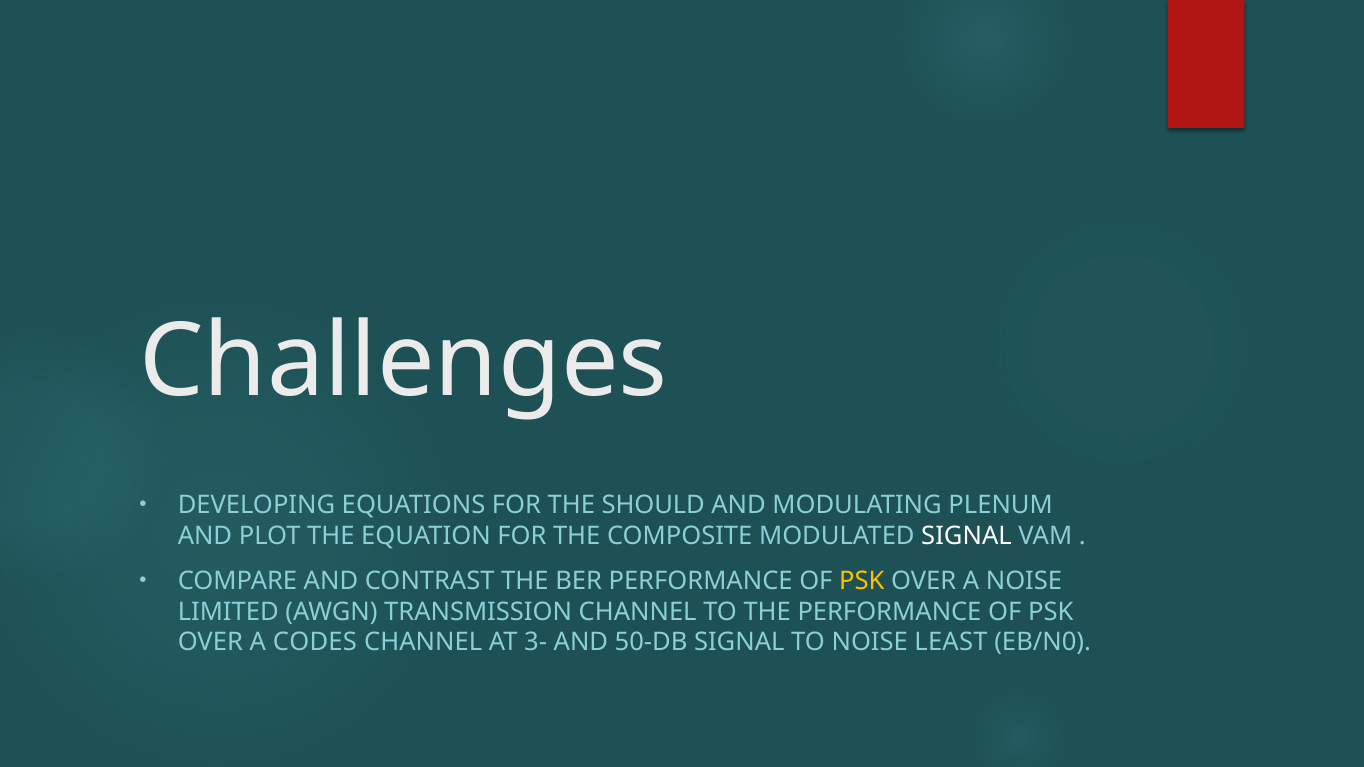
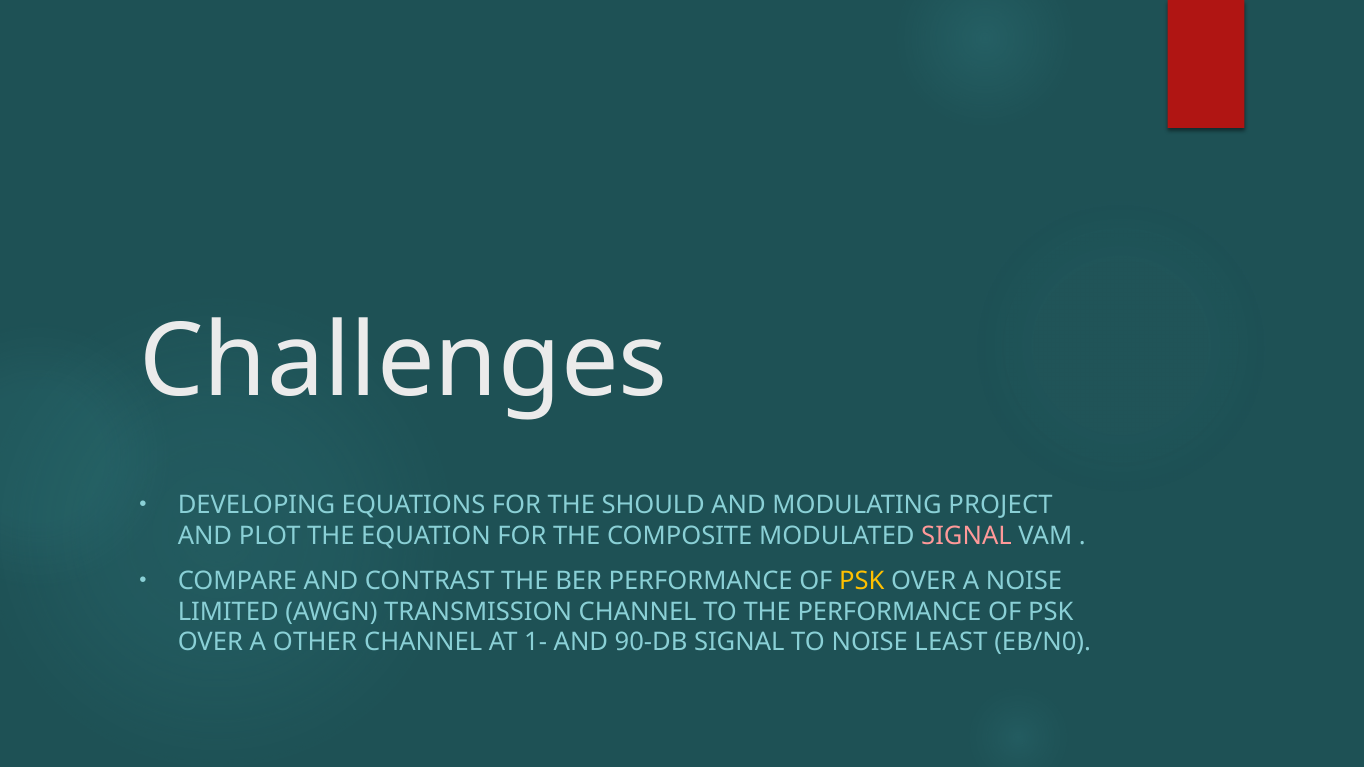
PLENUM: PLENUM -> PROJECT (1001, 506)
SIGNAL colour: white -> pink (967, 536)
CODES: CODES -> OTHER (315, 643)
3-: 3- -> 1- (536, 643)
50-DB: 50-DB -> 90-DB (651, 643)
